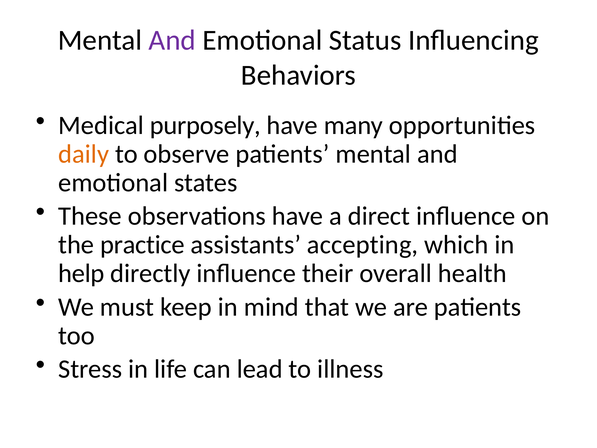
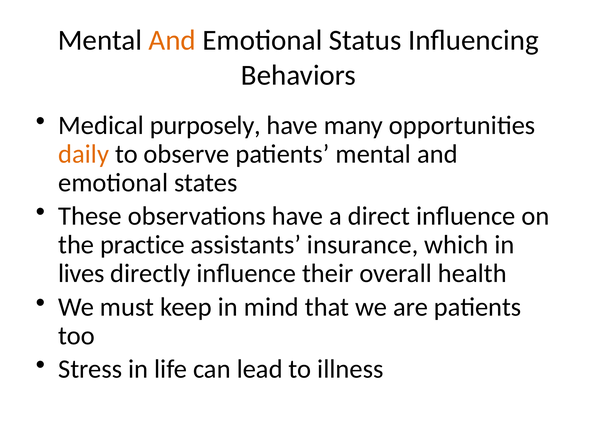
And colour: purple -> orange (172, 40)
accepting: accepting -> insurance (363, 245)
help: help -> lives (81, 273)
